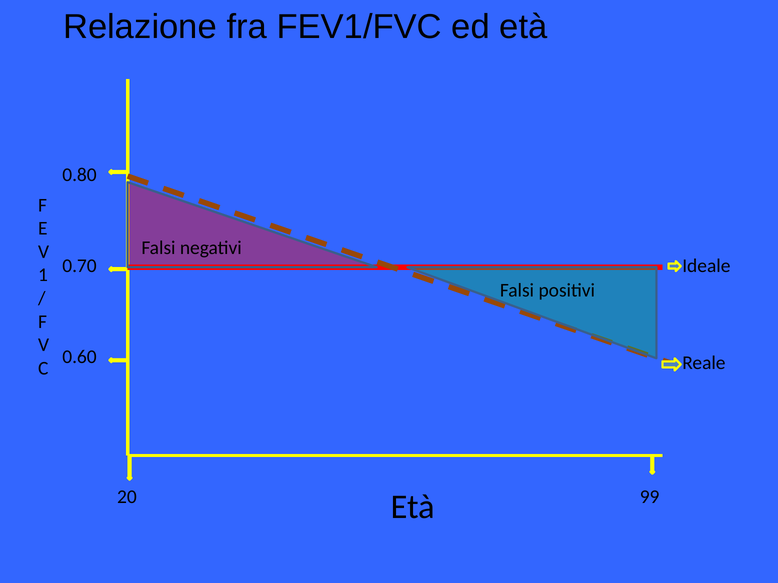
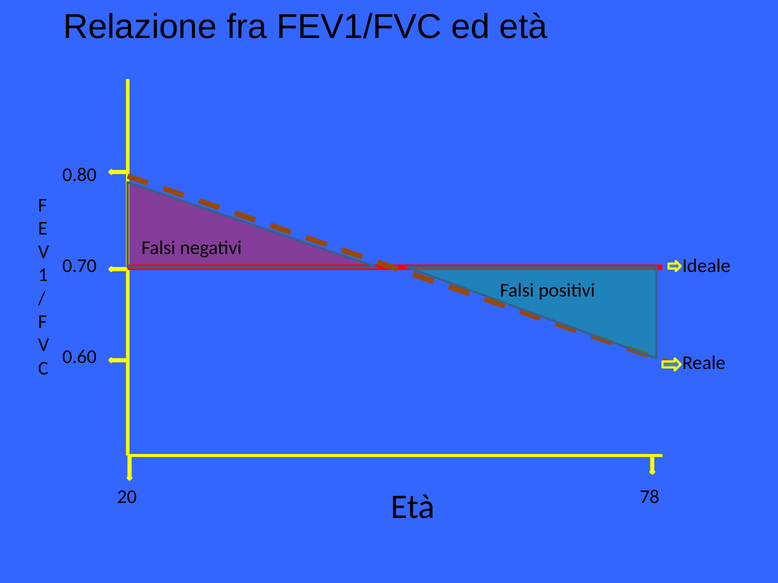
99: 99 -> 78 (650, 497)
